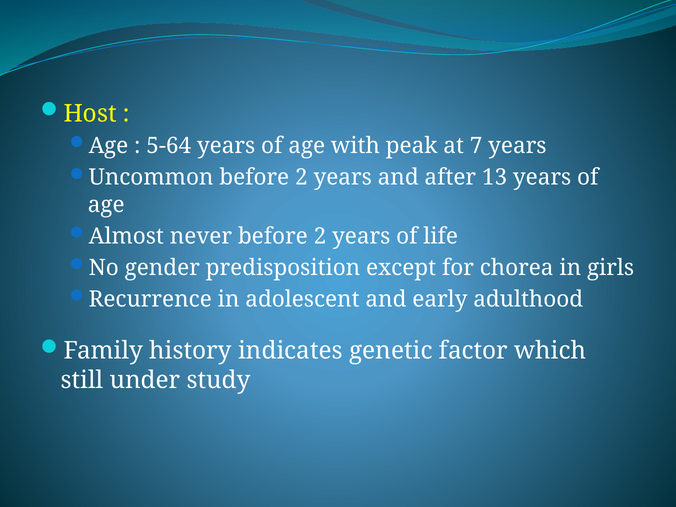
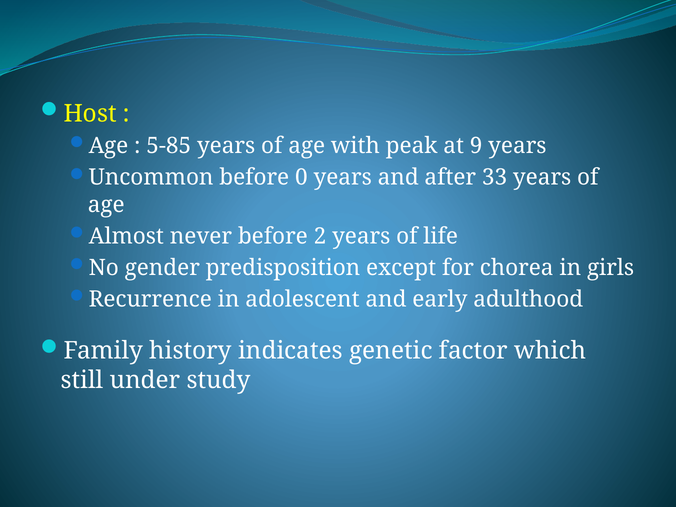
5-64: 5-64 -> 5-85 (169, 146)
7: 7 -> 9 (476, 146)
Uncommon before 2: 2 -> 0 (301, 178)
13: 13 -> 33 (495, 178)
